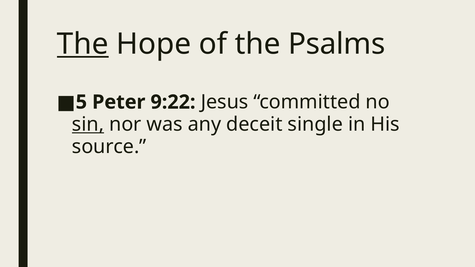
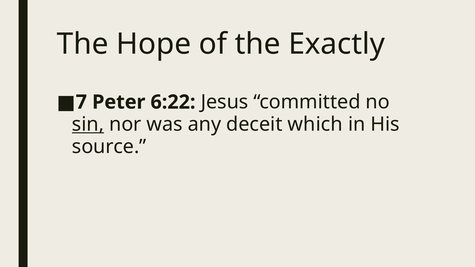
The underline: present -> none (83, 44)
Psalms: Psalms -> Exactly (337, 44)
5: 5 -> 7 (81, 102)
9:22: 9:22 -> 6:22 (173, 102)
single: single -> which (315, 124)
